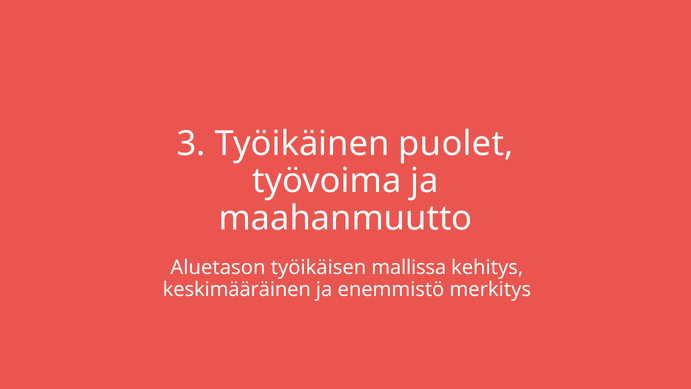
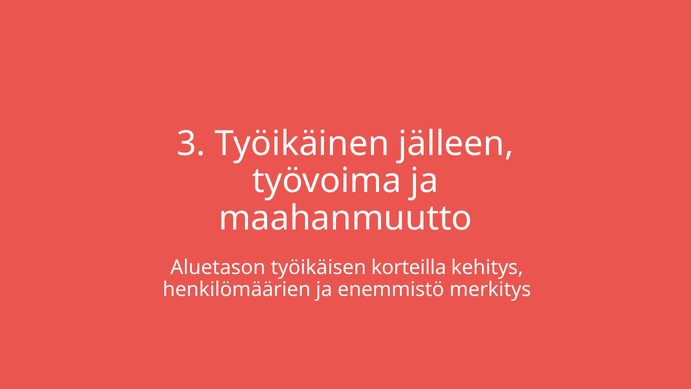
puolet: puolet -> jälleen (456, 144)
mallissa: mallissa -> korteilla (409, 267)
keskimääräinen: keskimääräinen -> henkilömäärien (237, 289)
